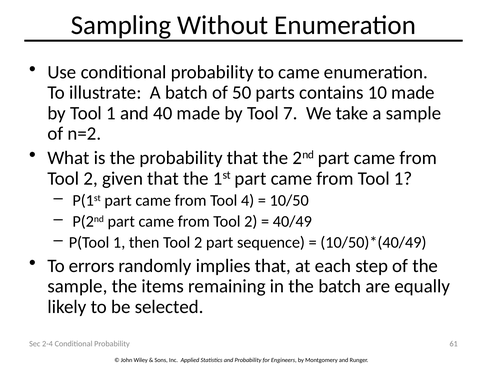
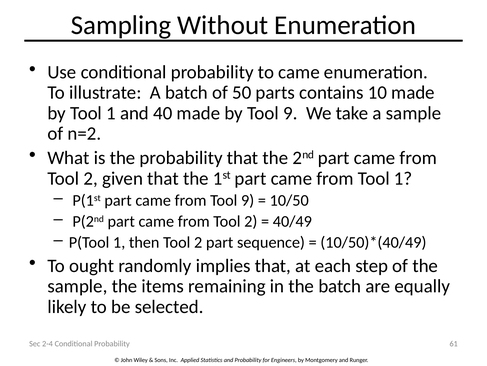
by Tool 7: 7 -> 9 (290, 113)
from Tool 4: 4 -> 9 (248, 200)
errors: errors -> ought (92, 265)
